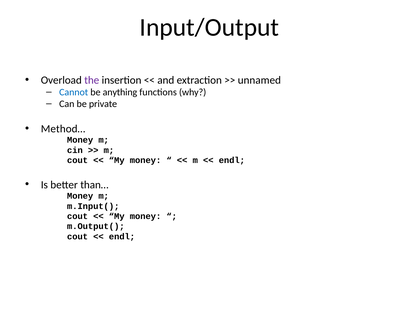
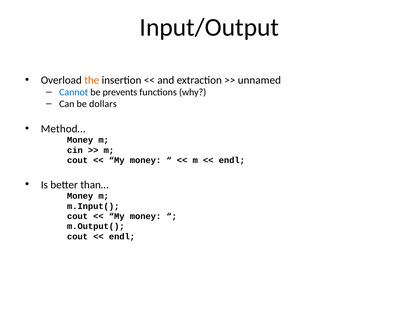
the colour: purple -> orange (92, 80)
anything: anything -> prevents (120, 92)
private: private -> dollars (103, 104)
